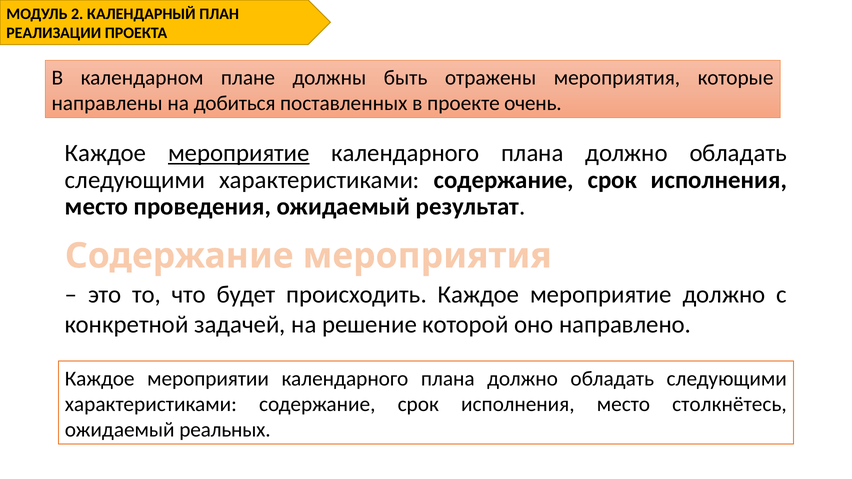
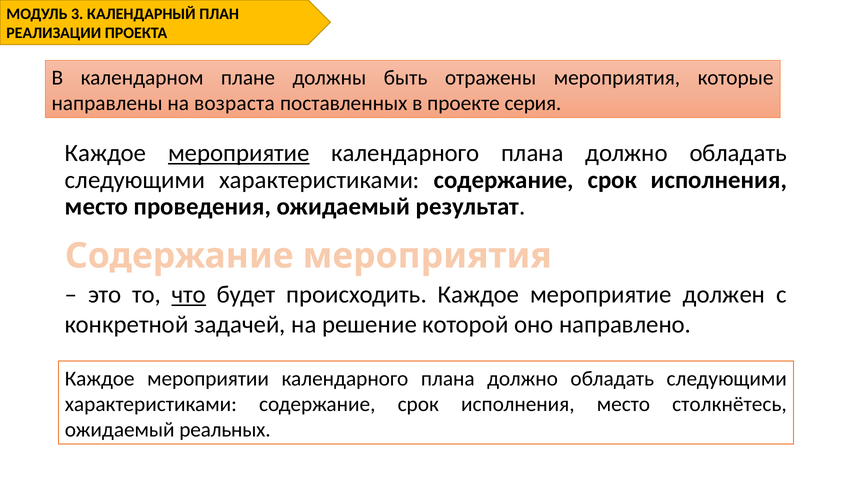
2: 2 -> 3 (77, 14)
добиться: добиться -> возраста (234, 103)
очень: очень -> серия (533, 103)
что underline: none -> present (189, 295)
мероприятие должно: должно -> должен (724, 295)
